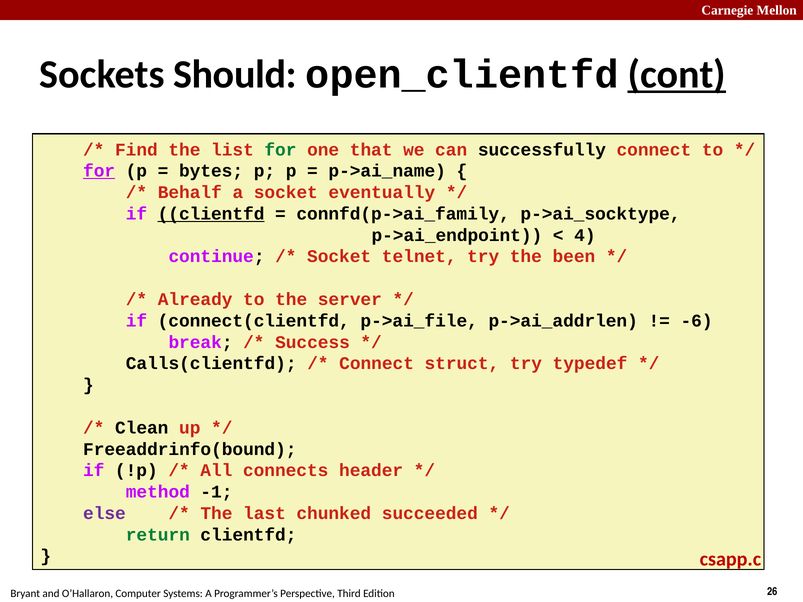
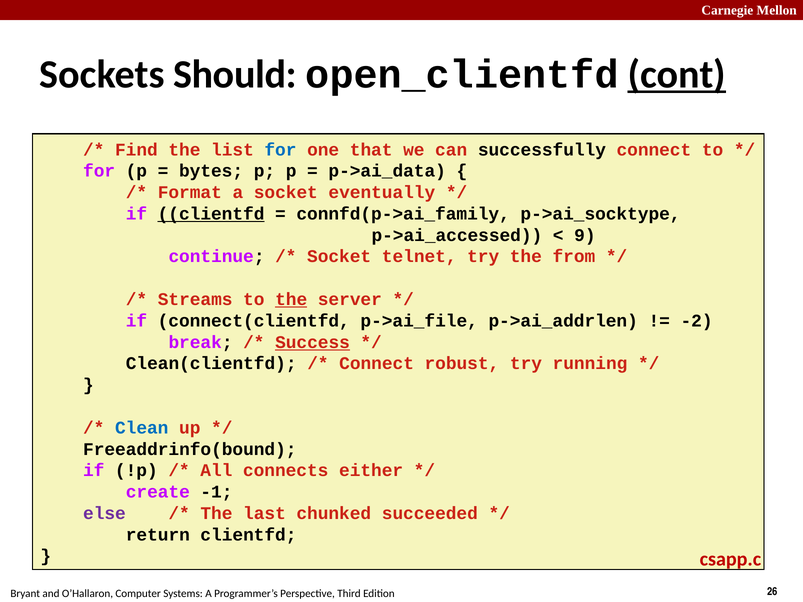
for colour: green -> blue (280, 150)
for underline: present -> none (99, 171)
p->ai_name: p->ai_name -> p->ai_data (387, 171)
Behalf: Behalf -> Format (190, 192)
p->ai_endpoint: p->ai_endpoint -> p->ai_accessed (457, 235)
4: 4 -> 9 (585, 235)
been: been -> from (574, 257)
Already: Already -> Streams (195, 300)
the underline: none -> present (291, 300)
-6: -6 -> -2 (697, 321)
Success underline: none -> present (313, 342)
Calls(clientfd: Calls(clientfd -> Clean(clientfd (211, 364)
struct: struct -> robust (462, 364)
typedef: typedef -> running (590, 364)
Clean colour: black -> blue (142, 428)
header: header -> either (371, 471)
method: method -> create (158, 492)
return colour: green -> black (158, 535)
